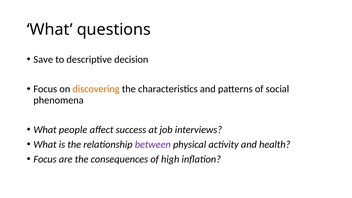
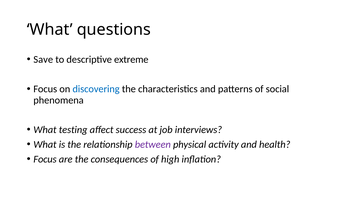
decision: decision -> extreme (131, 60)
discovering colour: orange -> blue (96, 89)
people: people -> testing (73, 130)
